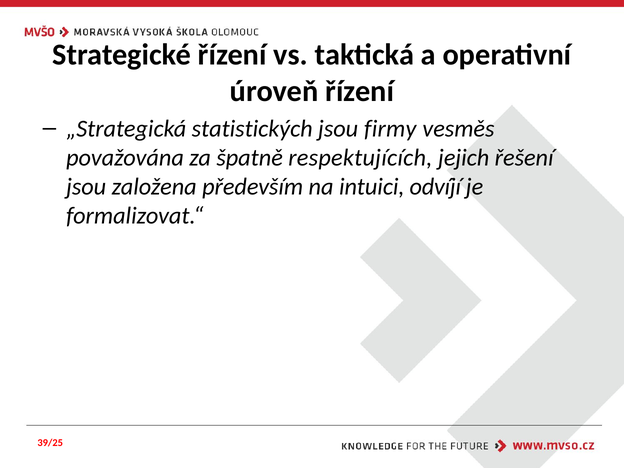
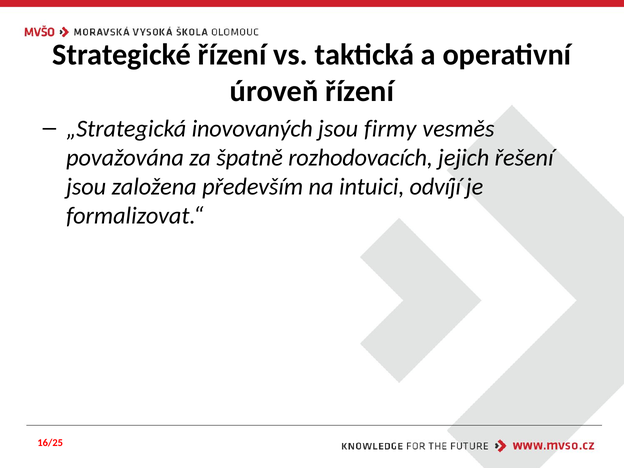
statistických: statistických -> inovovaných (252, 129)
respektujících: respektujících -> rozhodovacích (361, 158)
39/25: 39/25 -> 16/25 (50, 443)
